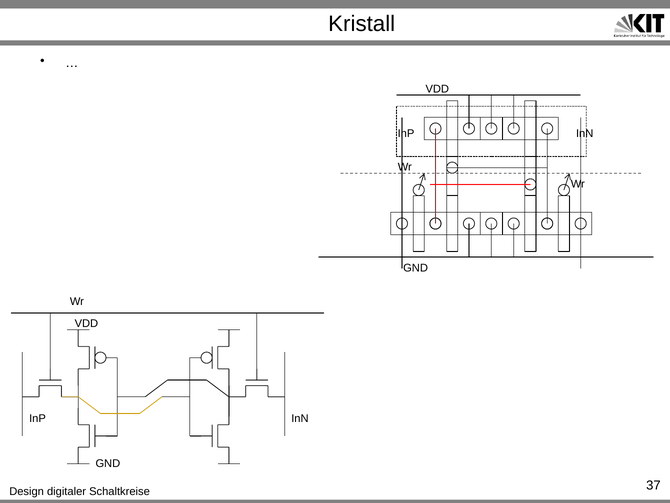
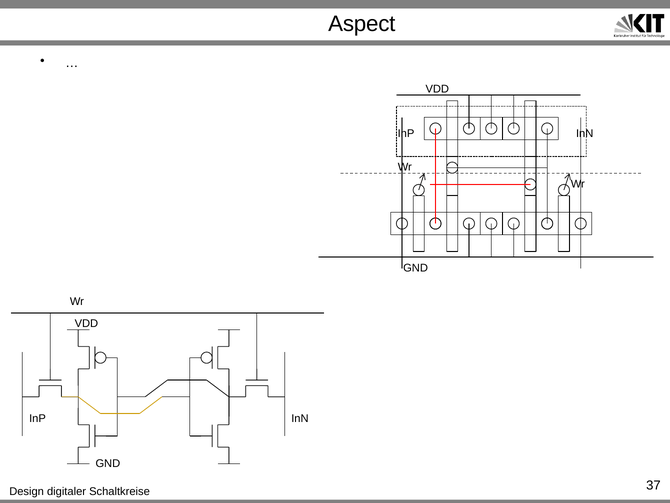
Kristall: Kristall -> Aspect (362, 24)
